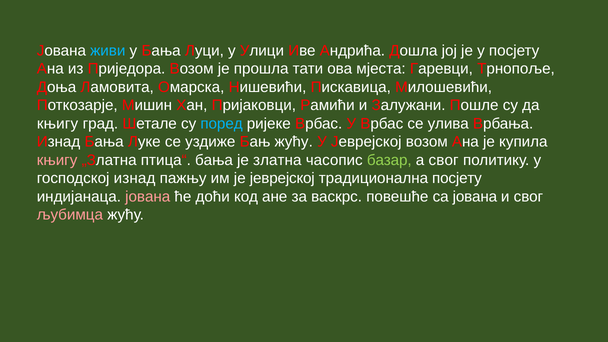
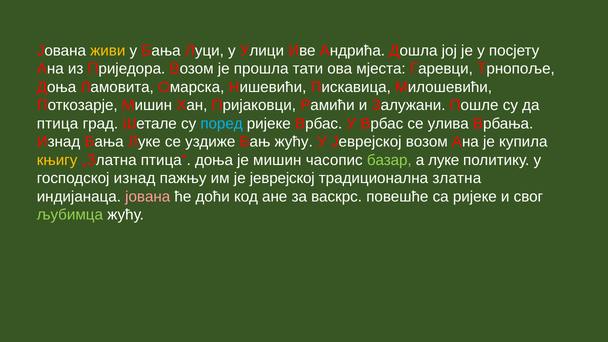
живи colour: light blue -> yellow (108, 51)
књигу: књигу -> птица (58, 124)
књигу colour: pink -> yellow (57, 160)
птица“ бања: бања -> доња (214, 160)
је златна: златна -> мишин (277, 160)
а свог: свог -> луке (444, 160)
традиционална посјету: посјету -> златна (457, 178)
са јована: јована -> ријеке (475, 197)
љубимца colour: pink -> light green (70, 215)
